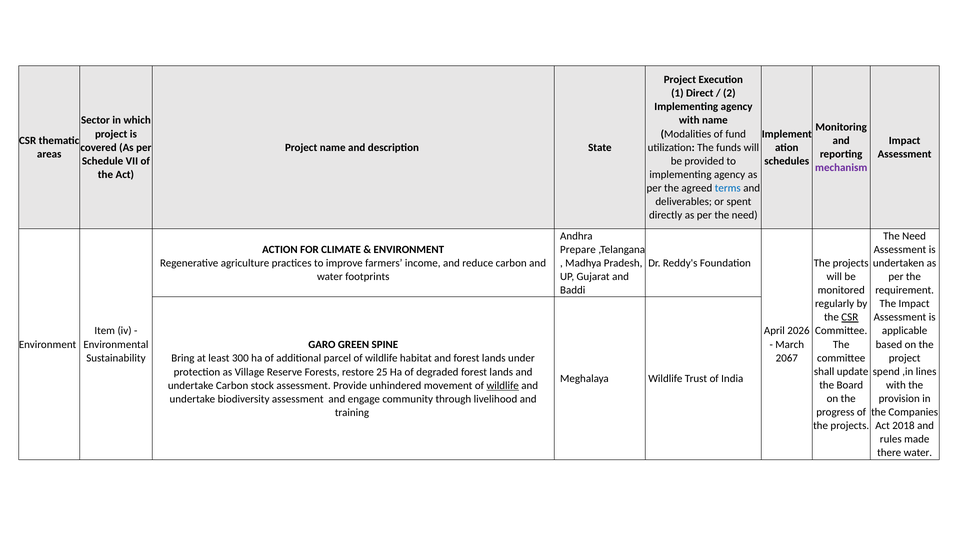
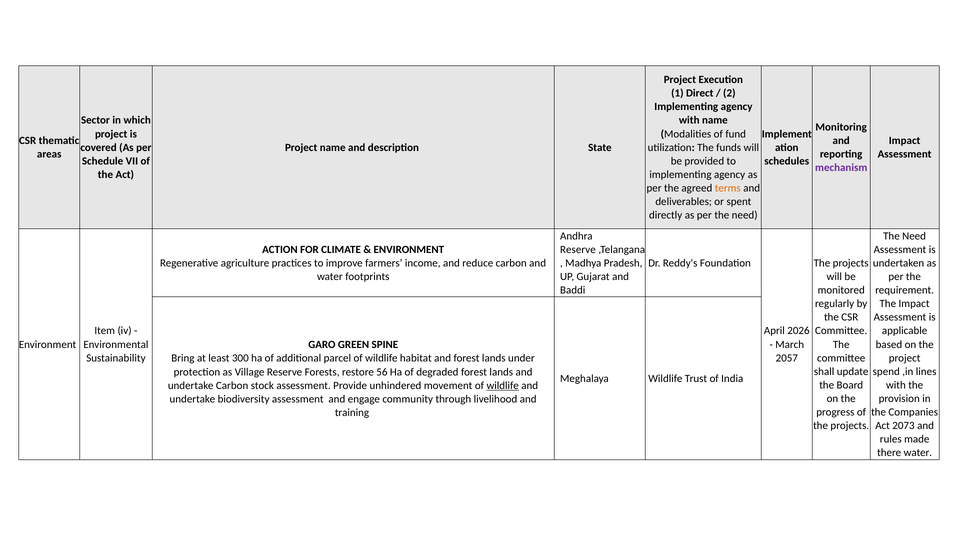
terms colour: blue -> orange (728, 188)
Prepare: Prepare -> Reserve (578, 249)
CSR underline: present -> none (850, 317)
2067: 2067 -> 2057 (787, 358)
25: 25 -> 56 (382, 372)
2018: 2018 -> 2073 (903, 426)
